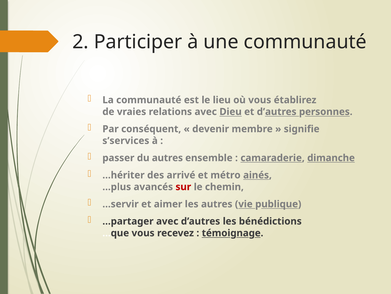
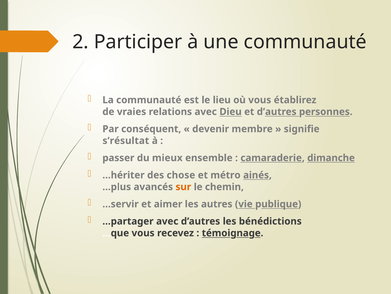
s’services: s’services -> s’résultat (126, 140)
du autres: autres -> mieux (167, 158)
arrivé: arrivé -> chose (181, 175)
sur colour: red -> orange (183, 186)
